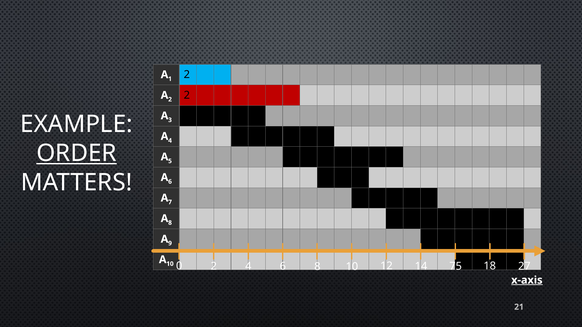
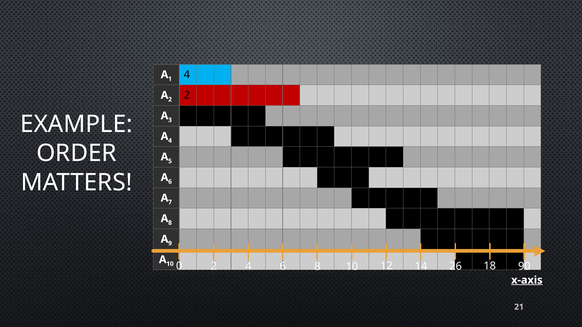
1 2: 2 -> 4 (187, 75)
ORDER underline: present -> none (76, 153)
75: 75 -> 26 (456, 267)
27: 27 -> 90 (524, 267)
